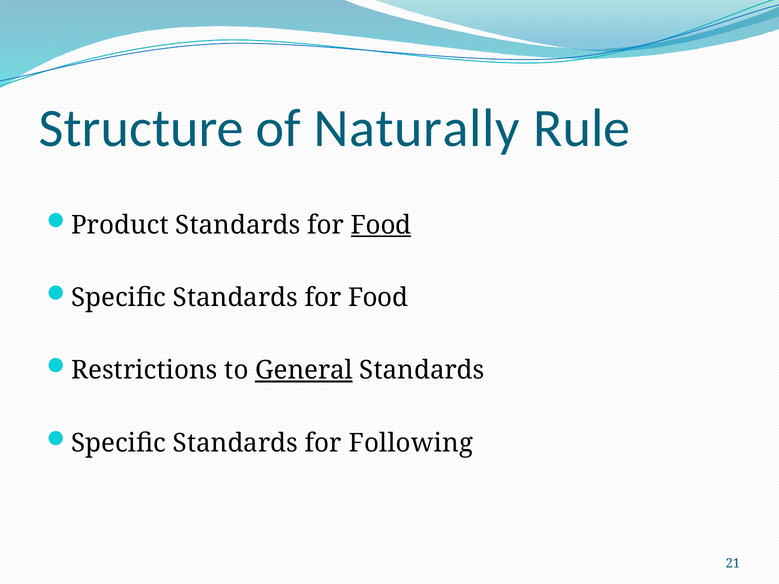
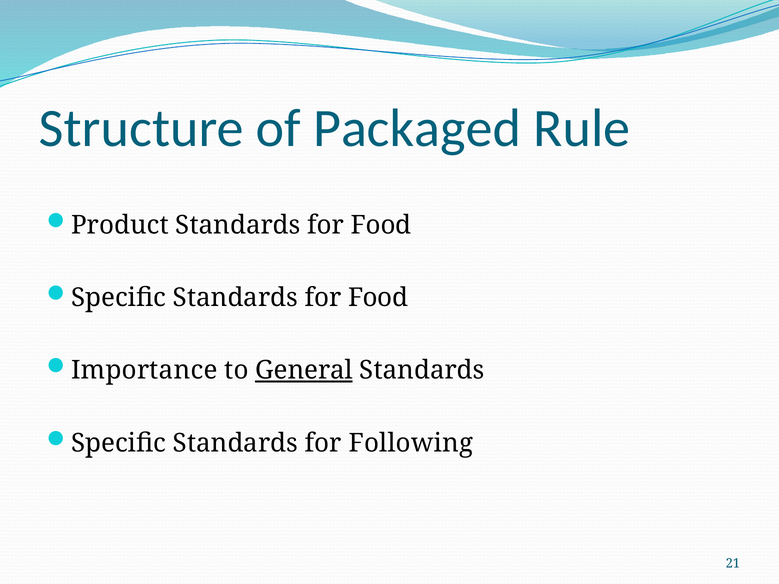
Naturally: Naturally -> Packaged (417, 129)
Food underline: present -> none (381, 225)
Restrictions: Restrictions -> Importance (144, 371)
